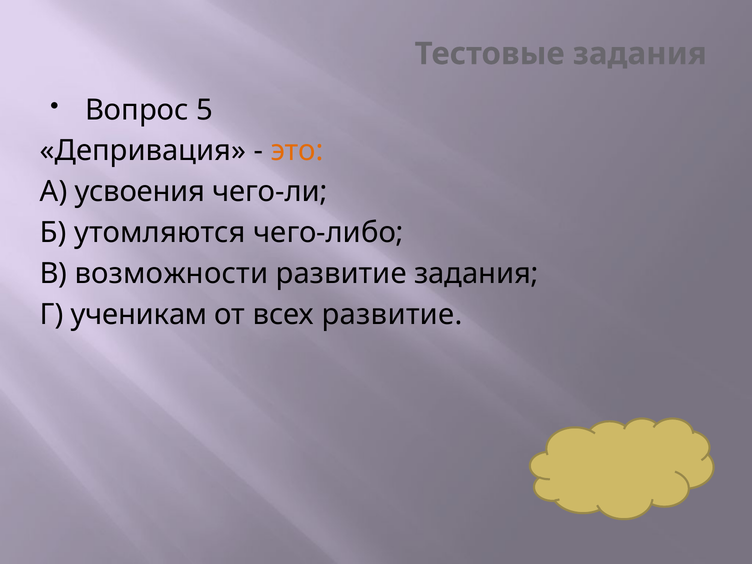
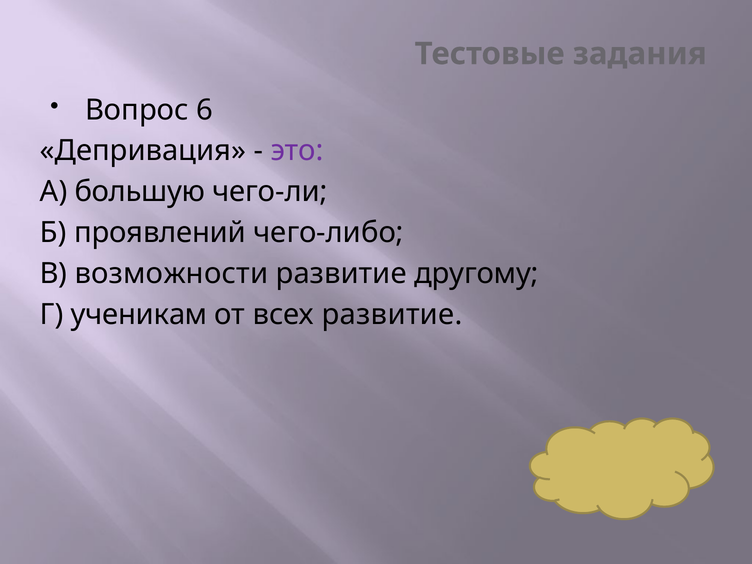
5: 5 -> 6 (204, 110)
это colour: orange -> purple (297, 151)
усвоения: усвоения -> большую (140, 192)
утомляются: утомляются -> проявлений (160, 233)
развитие задания: задания -> другому (476, 274)
